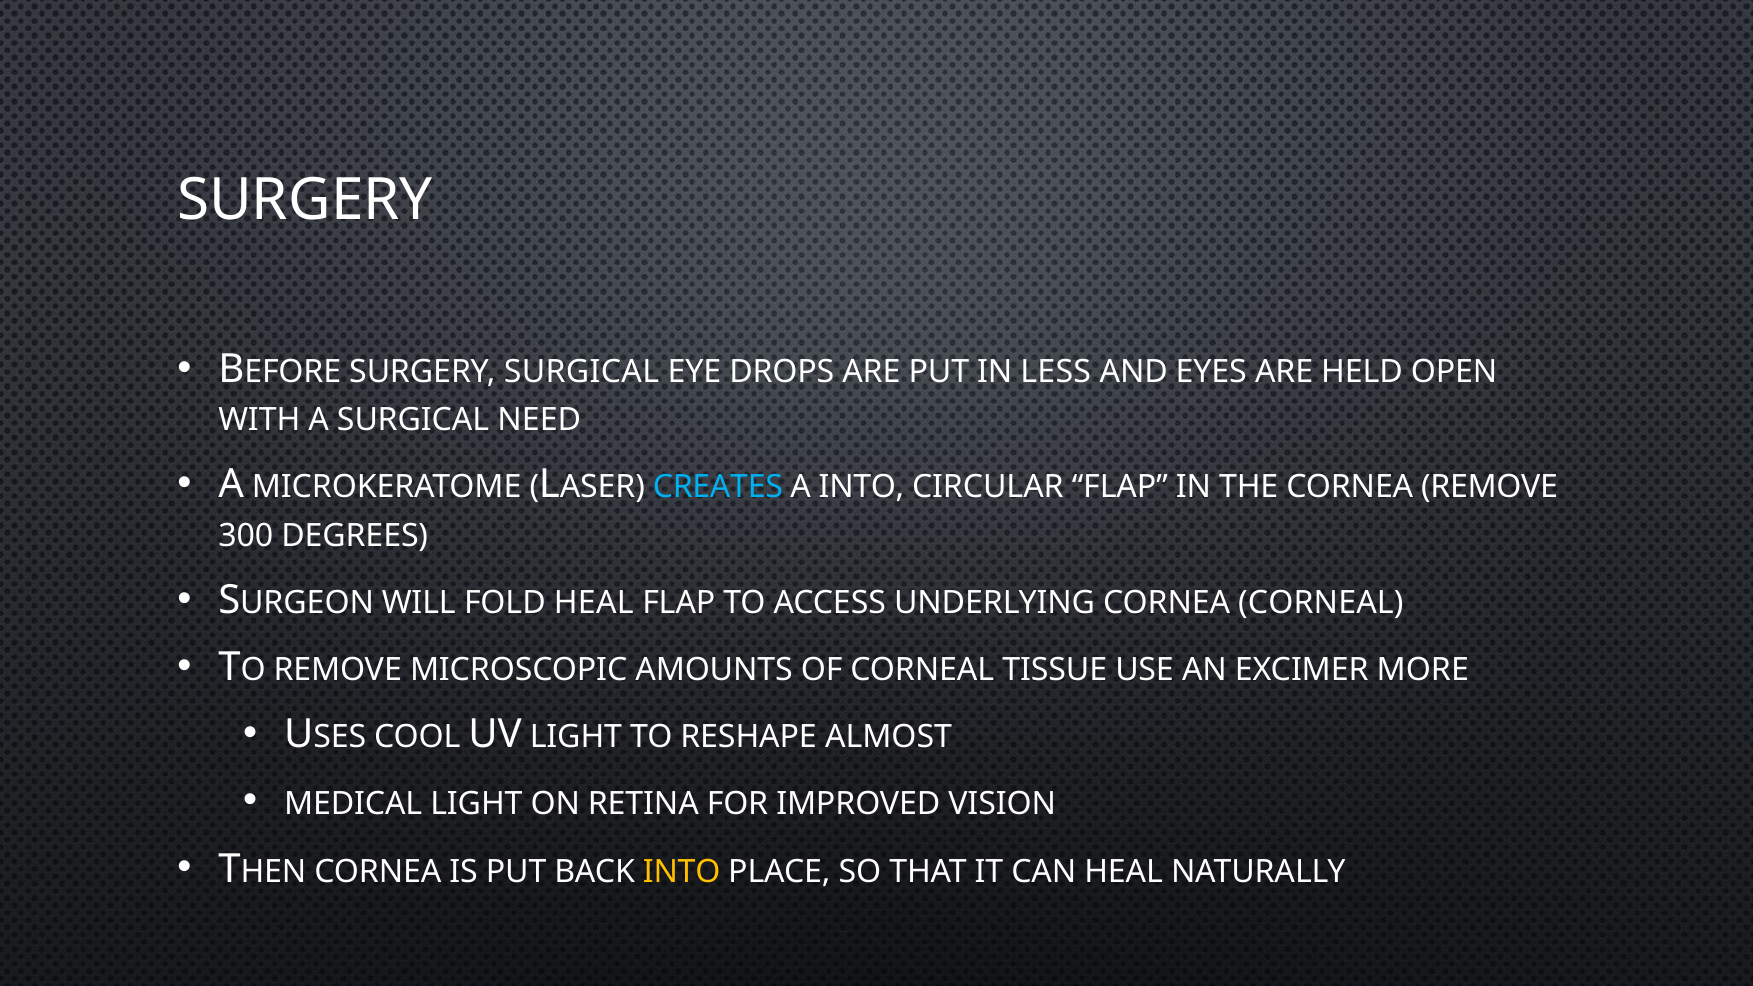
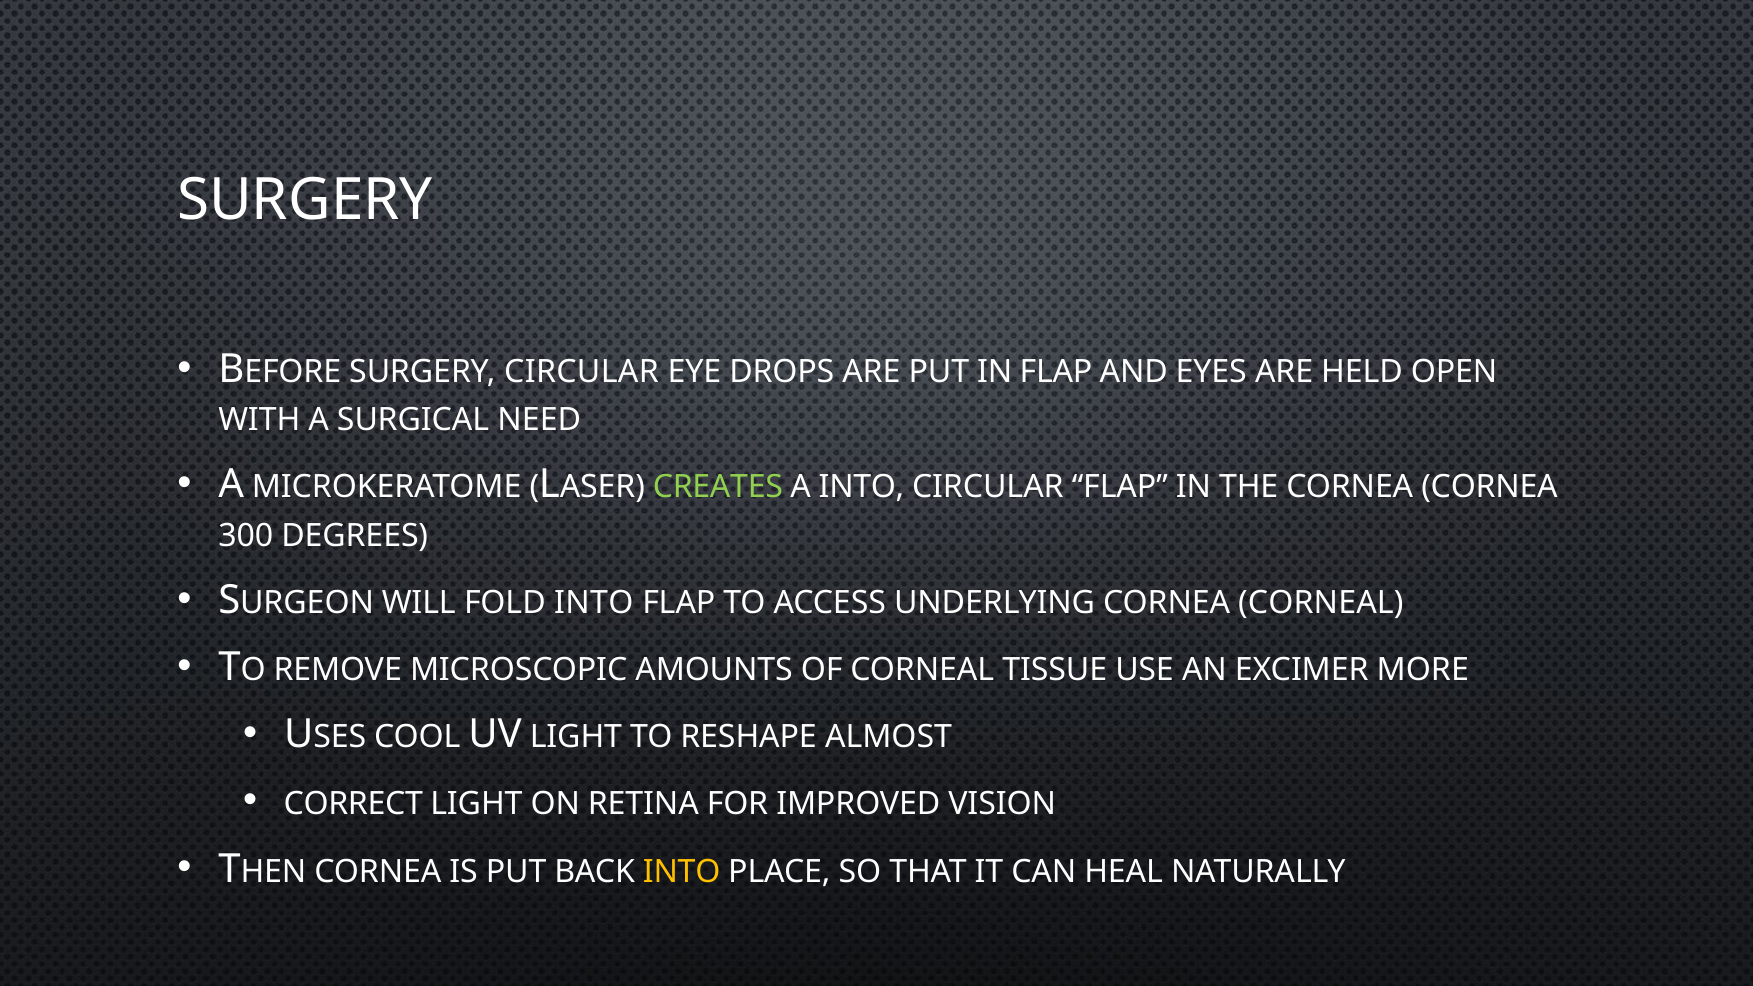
SURGERY SURGICAL: SURGICAL -> CIRCULAR (581, 372)
IN LESS: LESS -> FLAP (1056, 372)
CREATES colour: light blue -> light green (718, 487)
CORNEA REMOVE: REMOVE -> CORNEA (1489, 487)
FOLD HEAL: HEAL -> INTO (594, 603)
MEDICAL: MEDICAL -> CORRECT (353, 804)
